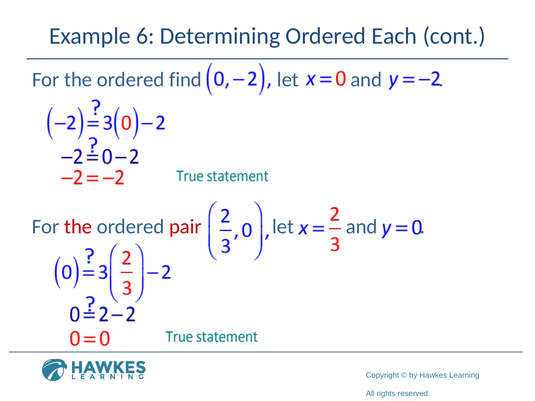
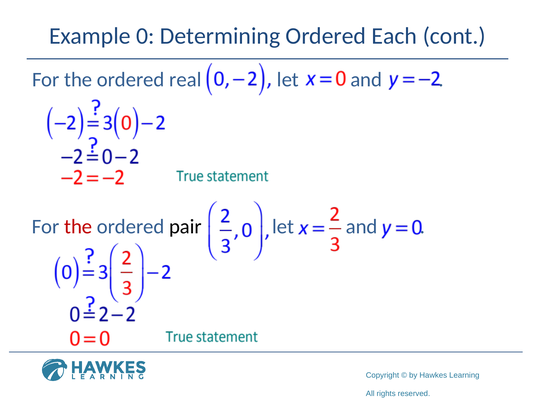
6: 6 -> 0 (145, 36)
find: find -> real (185, 80)
pair colour: red -> black (185, 227)
